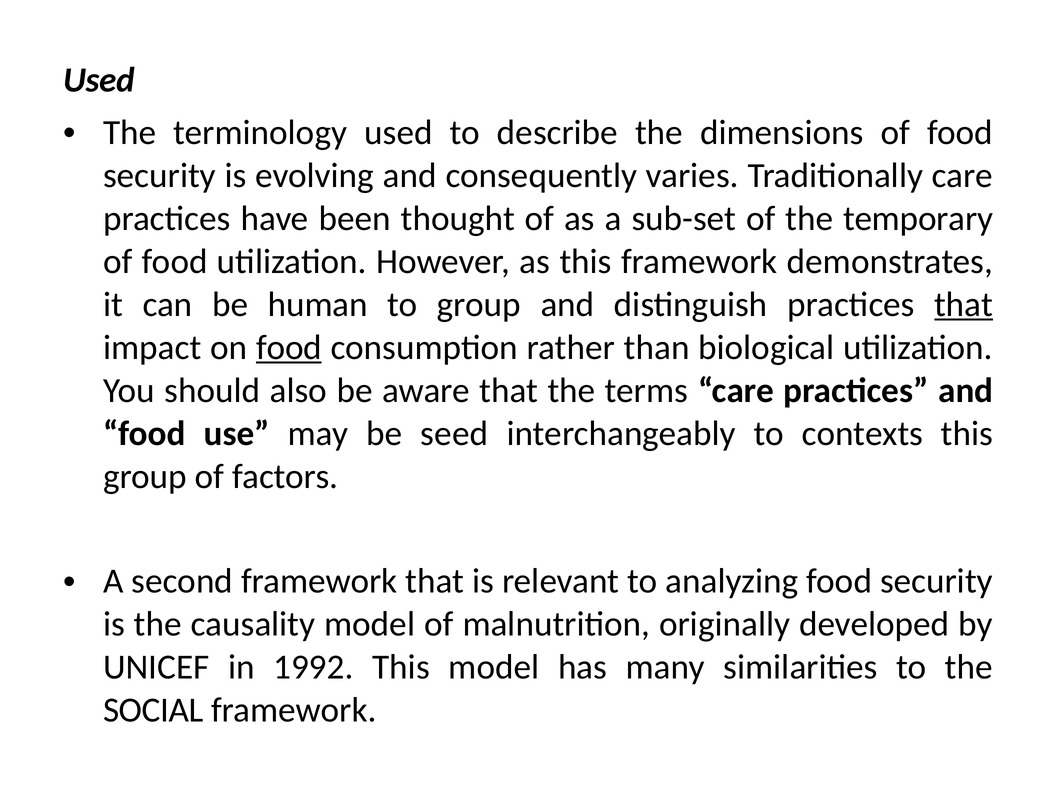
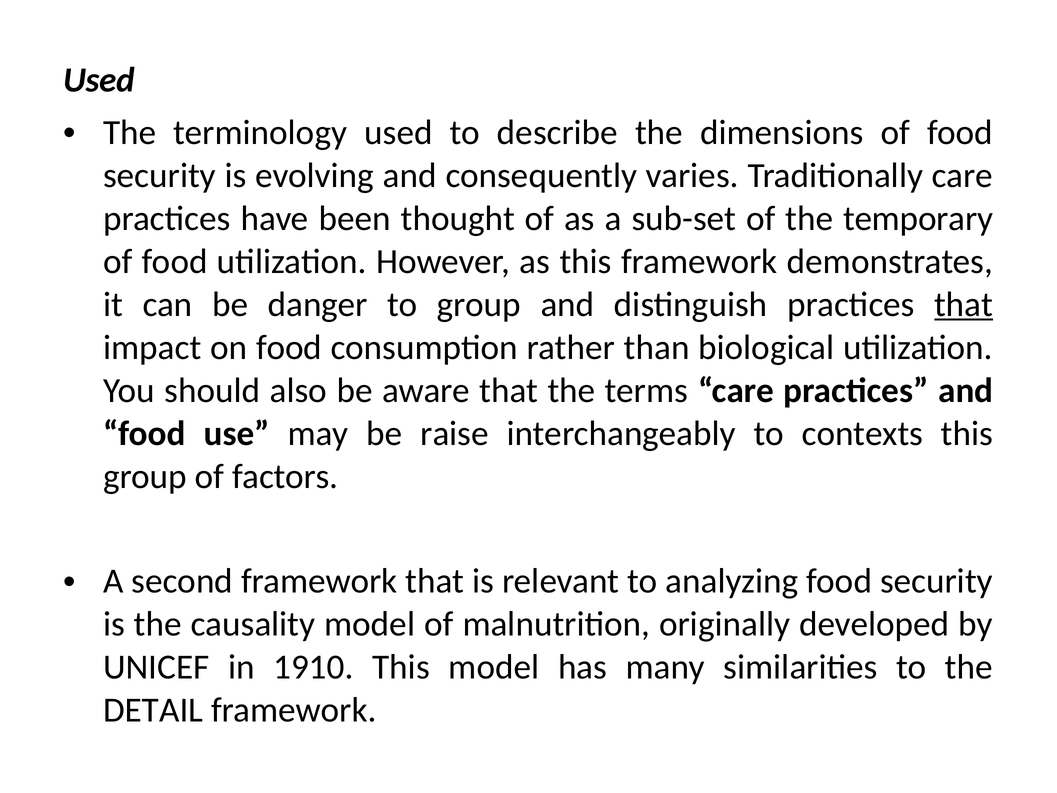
human: human -> danger (318, 304)
food underline: present -> none (289, 347)
seed: seed -> raise (455, 433)
1992: 1992 -> 1910 (313, 667)
SOCIAL: SOCIAL -> DETAIL (153, 710)
